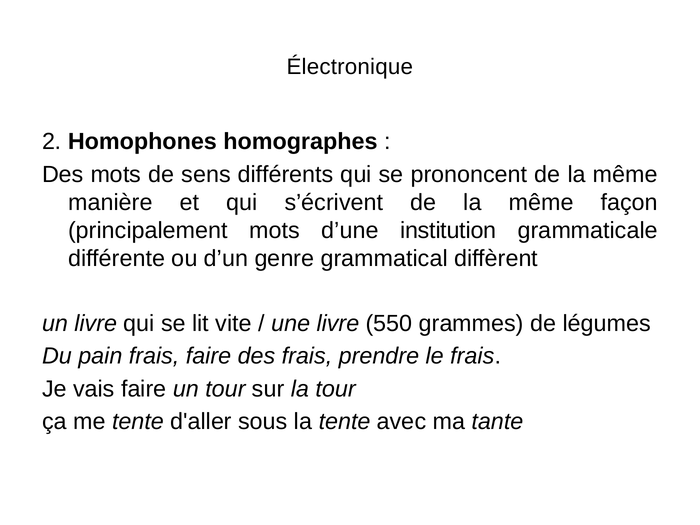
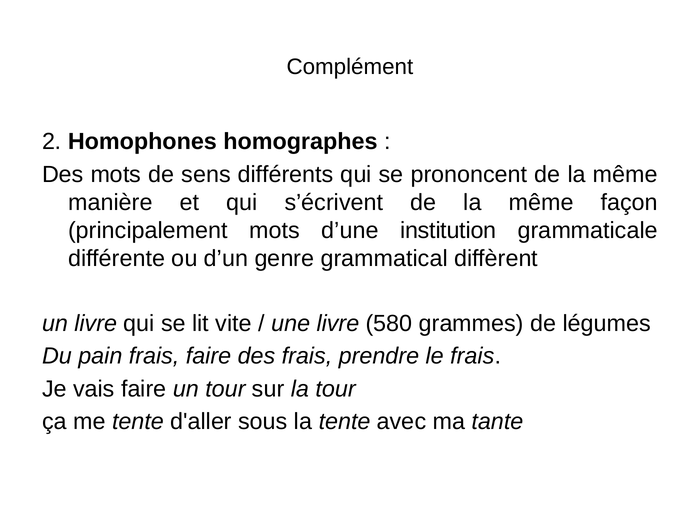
Électronique: Électronique -> Complément (350, 67)
550: 550 -> 580 (389, 324)
